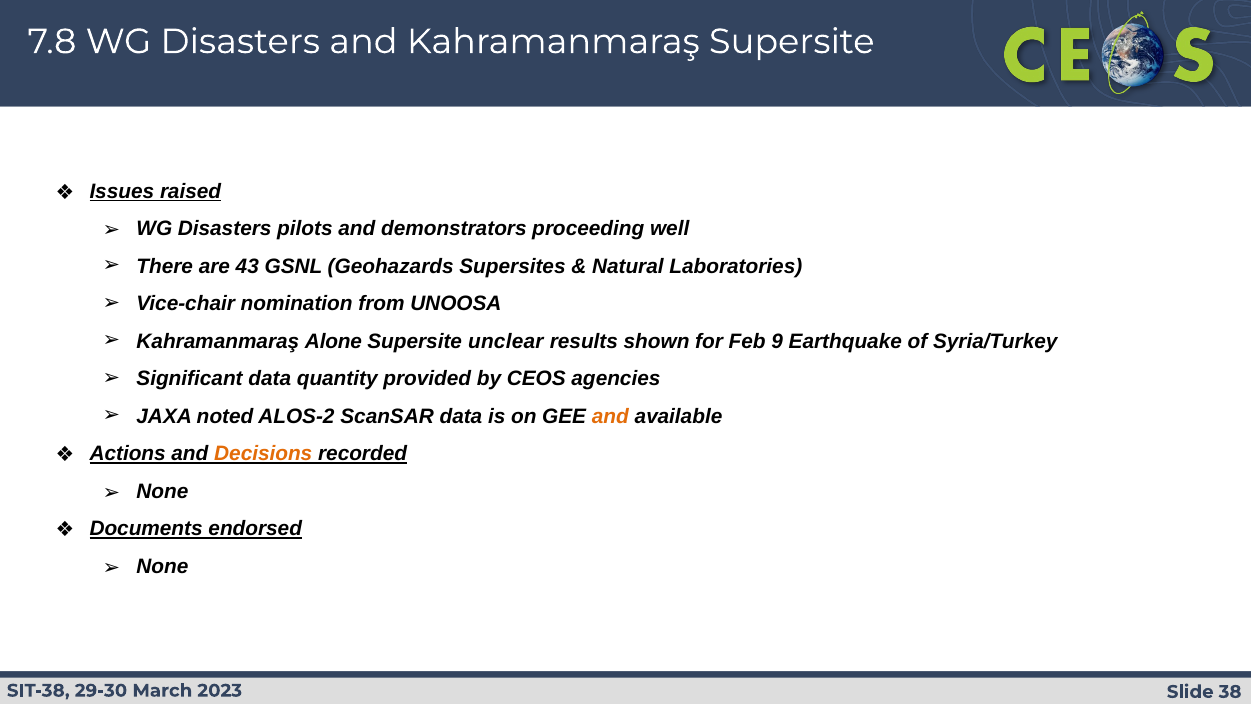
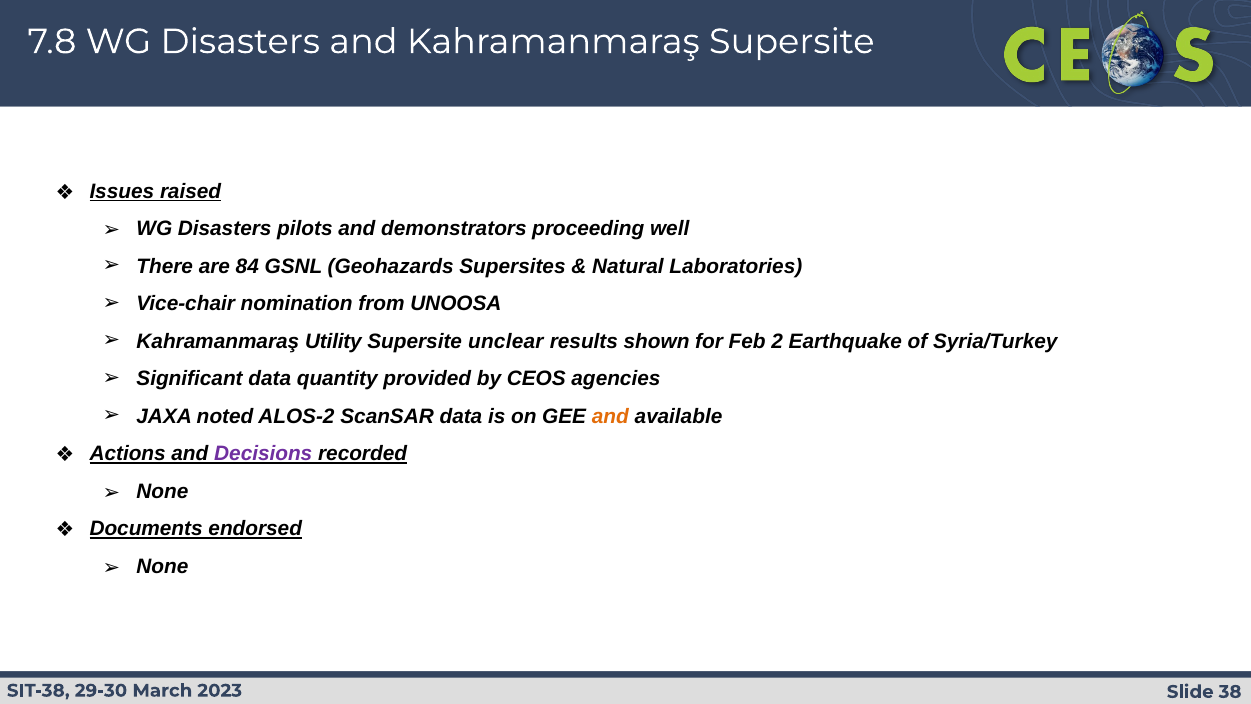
43: 43 -> 84 (247, 266)
Alone: Alone -> Utility (333, 341)
9: 9 -> 2 (777, 341)
Decisions colour: orange -> purple (263, 453)
